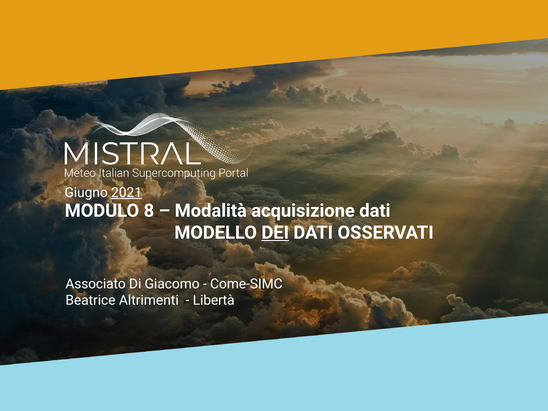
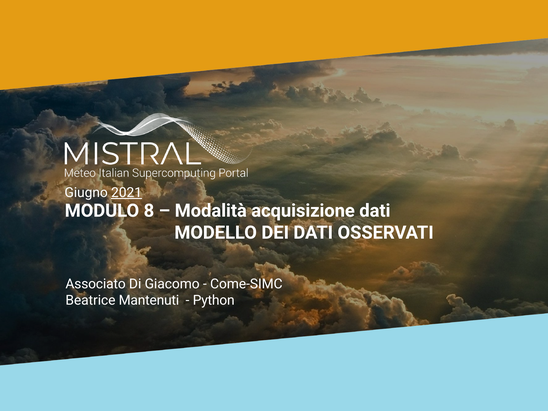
DEI underline: present -> none (275, 233)
Altrimenti: Altrimenti -> Mantenuti (149, 300)
Libertà: Libertà -> Python (214, 300)
